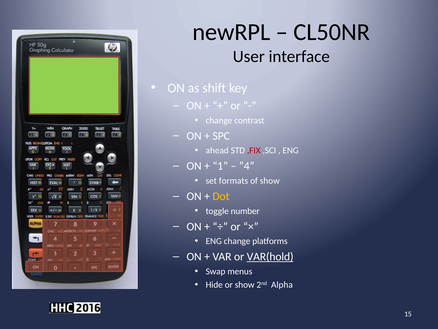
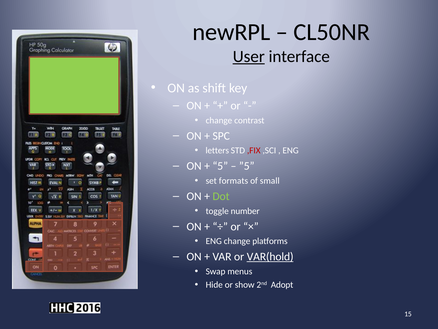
User underline: none -> present (249, 56)
ahead: ahead -> letters (217, 150)
1: 1 -> 5 (220, 166)
”4: ”4 -> ”5 (247, 166)
of show: show -> small (270, 181)
Dot colour: yellow -> light green (221, 196)
Alpha: Alpha -> Adopt (282, 284)
